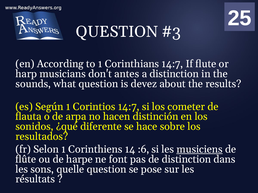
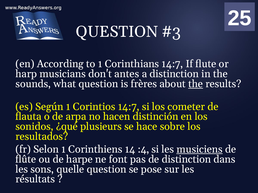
devez: devez -> frères (144, 84)
the underline: none -> present (196, 84)
diferente: diferente -> plusieurs (101, 127)
:6: :6 -> :4 (143, 150)
